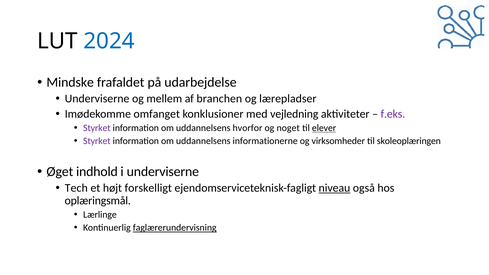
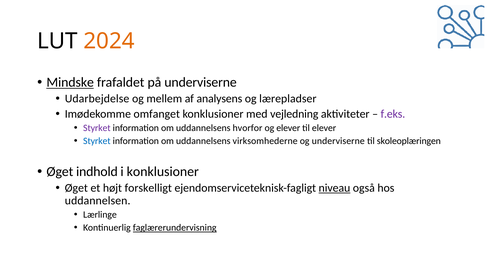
2024 colour: blue -> orange (109, 41)
Mindske underline: none -> present (70, 82)
på udarbejdelse: udarbejdelse -> underviserne (201, 82)
Underviserne: Underviserne -> Udarbejdelse (97, 99)
branchen: branchen -> analysens (219, 99)
og noget: noget -> elever (288, 128)
elever underline: present -> none (324, 128)
Styrket colour: purple -> blue (97, 141)
informationerne: informationerne -> virksomhederne (265, 141)
og virksomheder: virksomheder -> underviserne (338, 141)
i underviserne: underviserne -> konklusioner (163, 172)
Tech: Tech -> Øget (76, 188)
oplæringsmål: oplæringsmål -> uddannelsen (98, 201)
